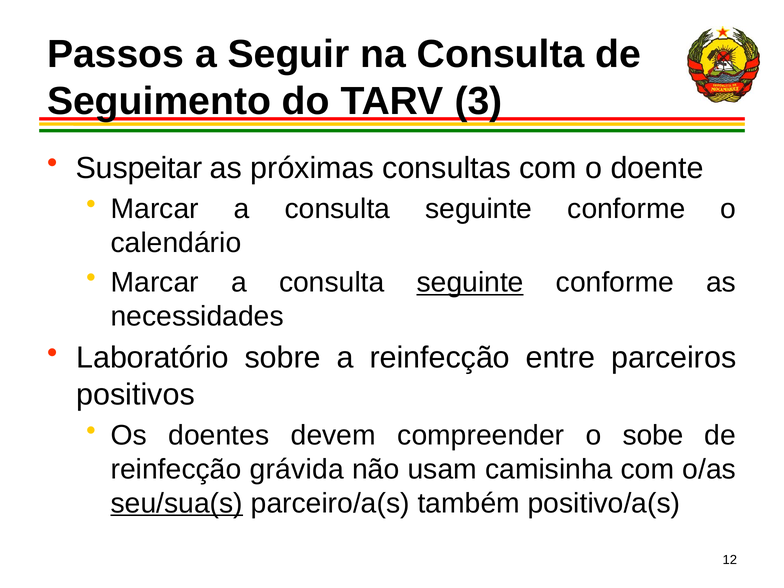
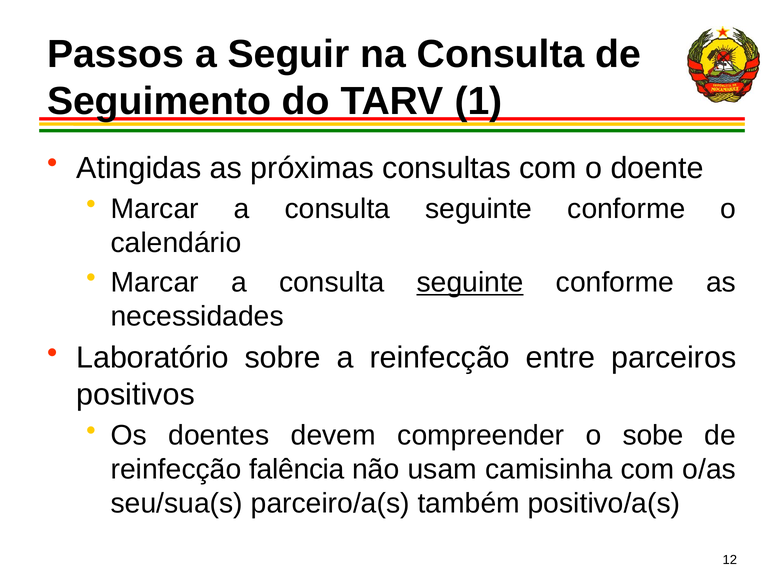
3: 3 -> 1 (478, 101)
Suspeitar: Suspeitar -> Atingidas (139, 168)
grávida: grávida -> falência (297, 469)
seu/sua(s underline: present -> none (177, 503)
